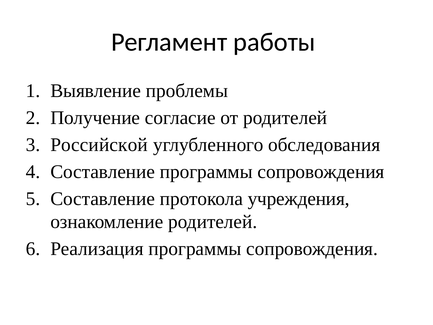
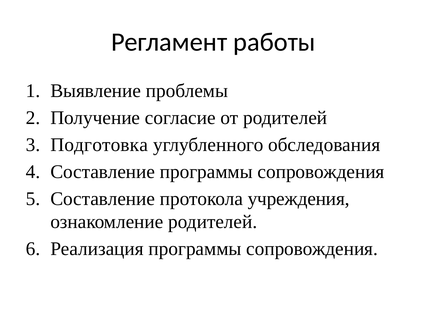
Российской: Российской -> Подготовка (99, 145)
